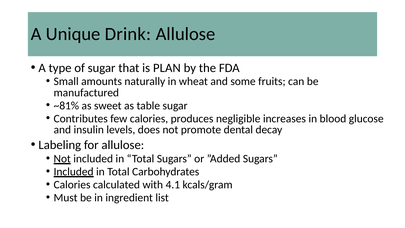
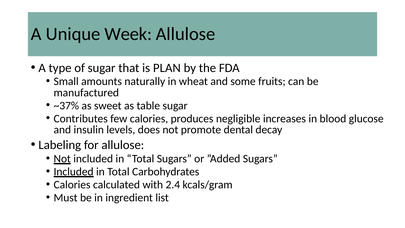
Drink: Drink -> Week (128, 34)
~81%: ~81% -> ~37% (66, 106)
4.1: 4.1 -> 2.4 (173, 185)
